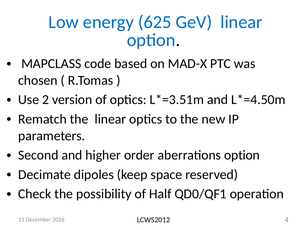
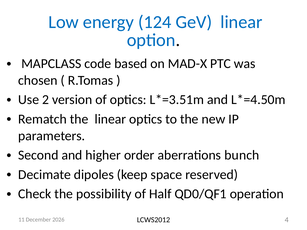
625: 625 -> 124 (155, 22)
aberrations option: option -> bunch (242, 155)
